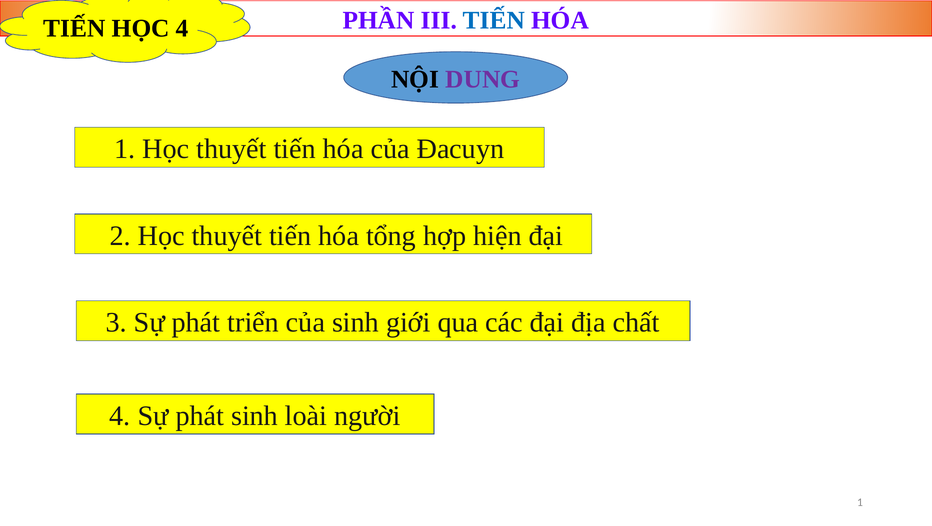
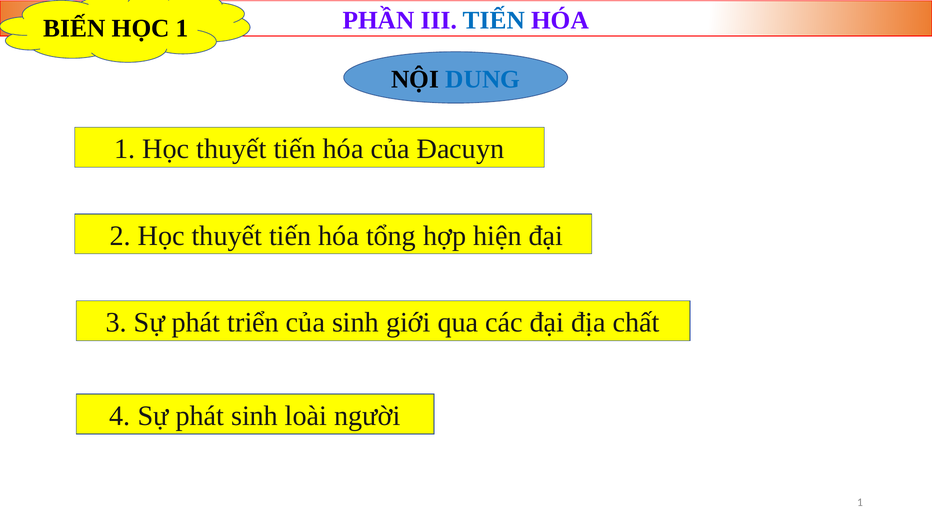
TIẾN: TIẾN -> BIẾN (74, 28)
HỌC 4: 4 -> 1 (182, 28)
DUNG colour: purple -> blue (483, 79)
